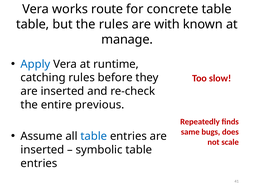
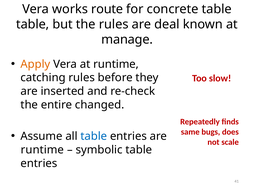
with: with -> deal (167, 24)
Apply colour: blue -> orange (35, 64)
previous: previous -> changed (100, 105)
inserted: inserted -> runtime (42, 150)
